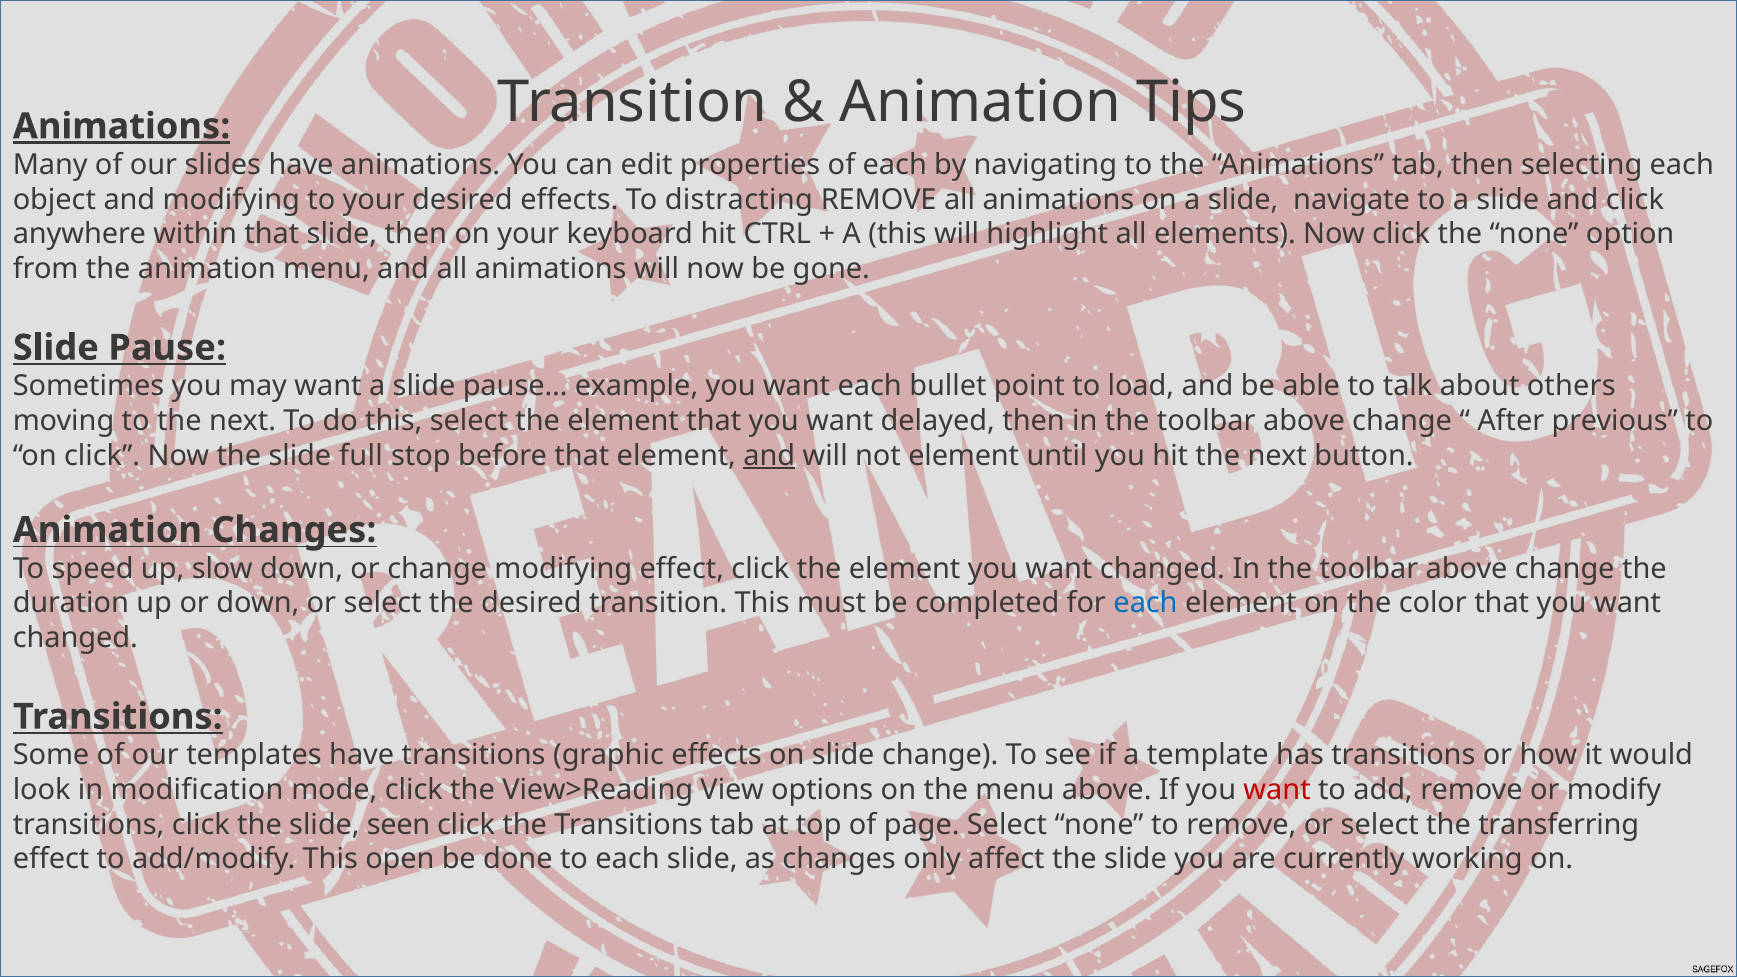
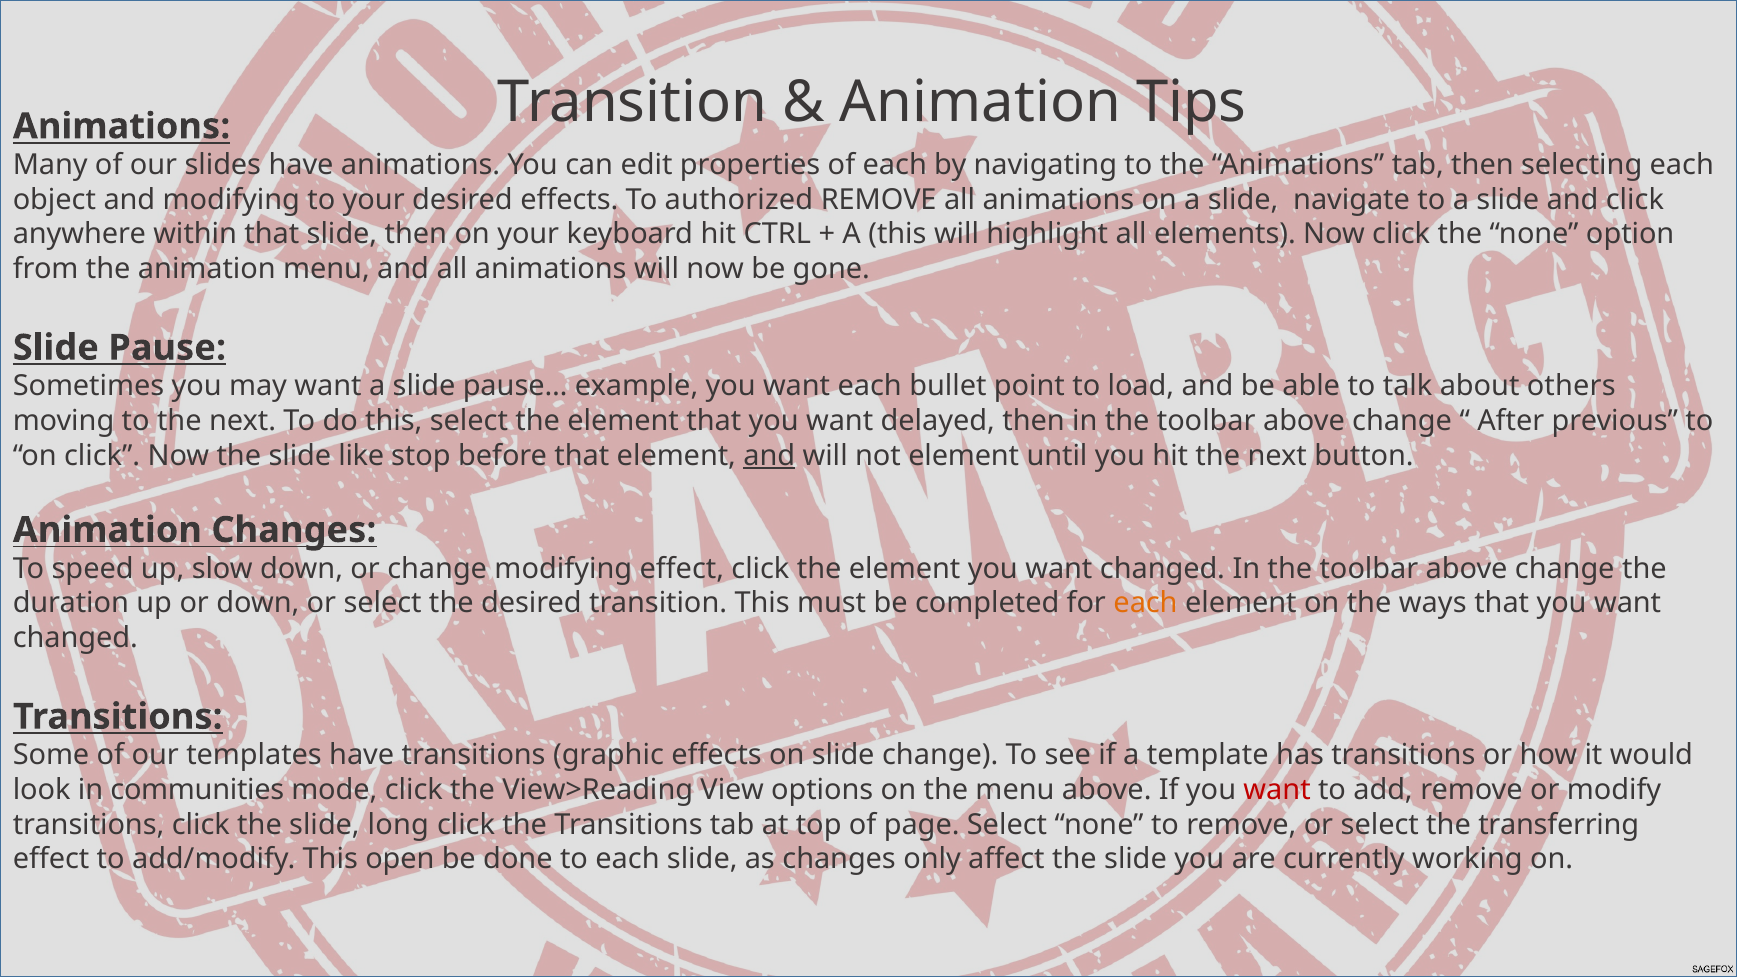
Animations underline: present -> none (122, 126)
distracting: distracting -> authorized (739, 200)
full: full -> like (361, 456)
each colour: blue -> orange (1146, 603)
color: color -> ways (1433, 603)
modification: modification -> communities (197, 790)
seen: seen -> long (398, 825)
